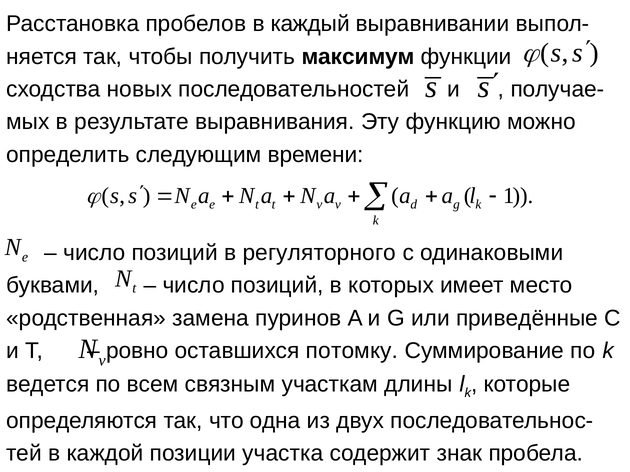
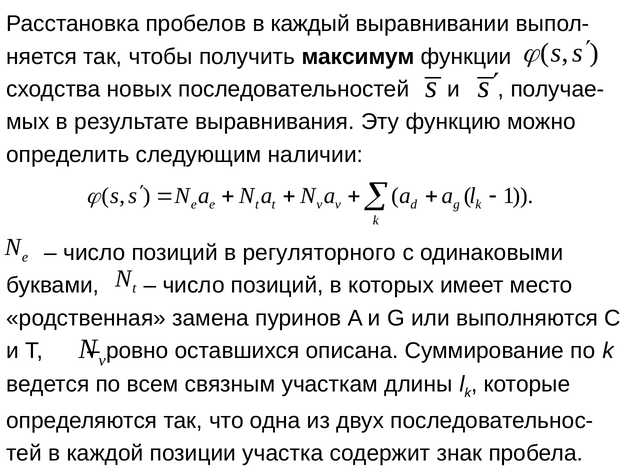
времени: времени -> наличии (315, 155)
приведённые: приведённые -> выполняются (527, 319)
потомку: потомку -> описана (352, 351)
